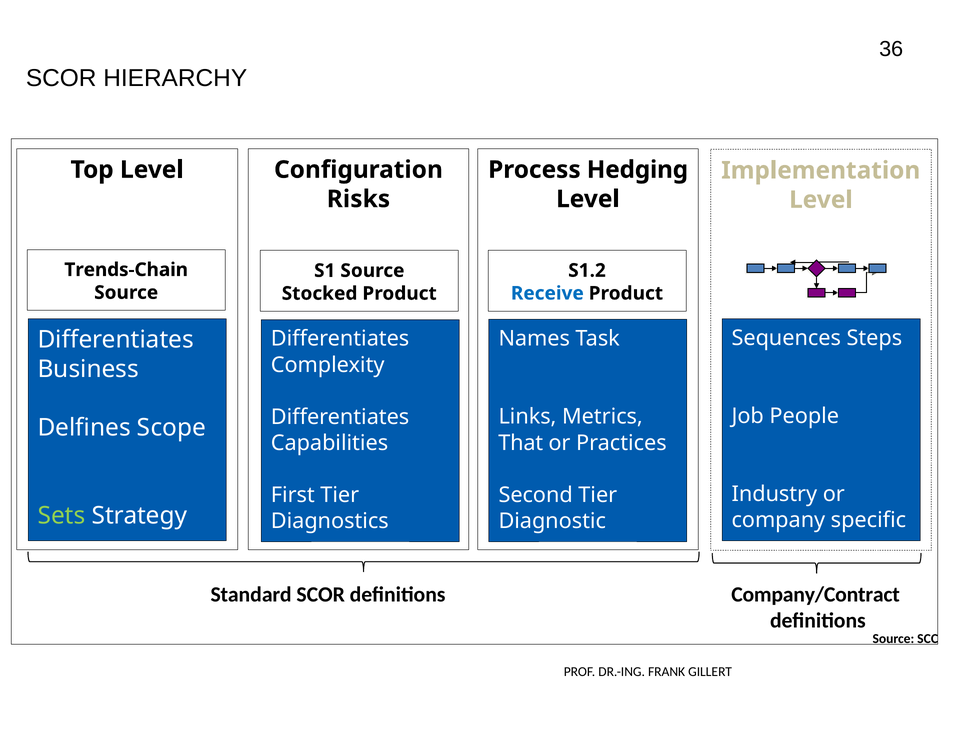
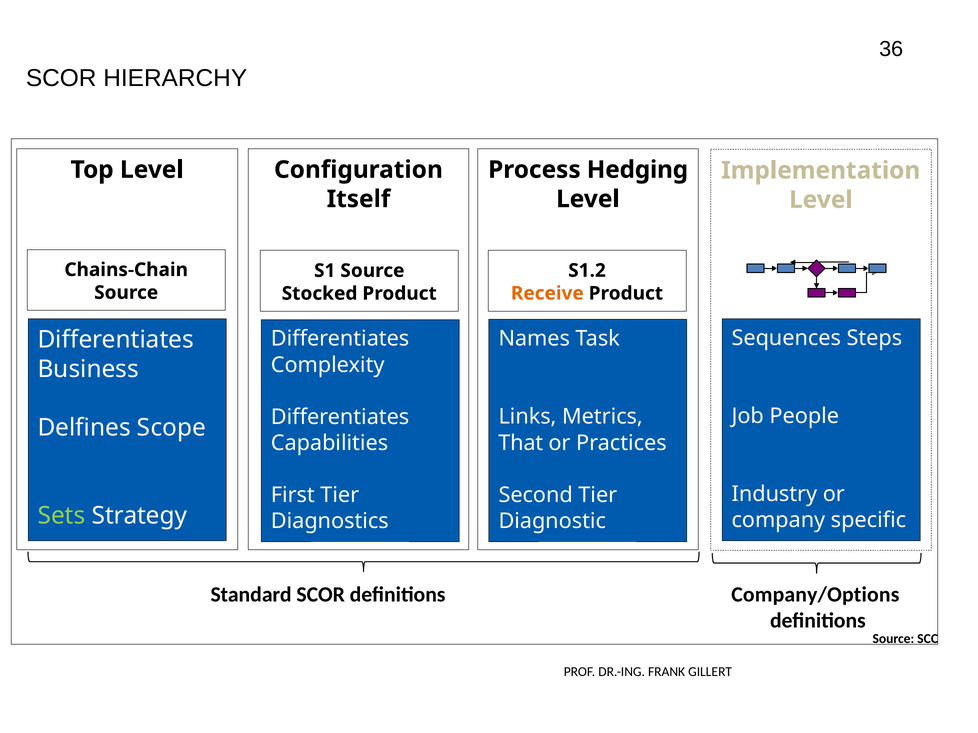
Risks: Risks -> Itself (358, 199)
Trends-Chain: Trends-Chain -> Chains-Chain (126, 270)
Receive colour: blue -> orange (547, 294)
Company/Contract: Company/Contract -> Company/Options (815, 595)
